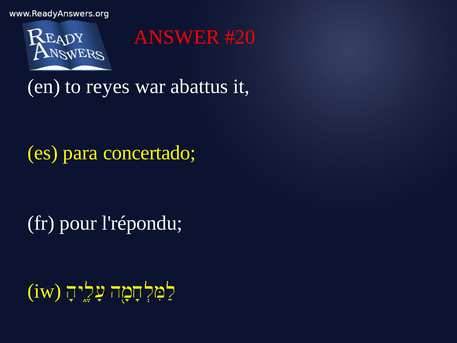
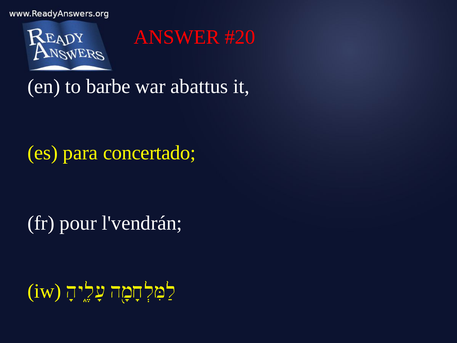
reyes: reyes -> barbe (108, 86)
l'répondu: l'répondu -> l'vendrán (142, 223)
